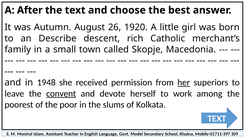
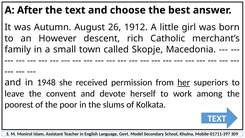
1920: 1920 -> 1912 (136, 27)
Describe: Describe -> However (58, 38)
convent underline: present -> none (61, 93)
